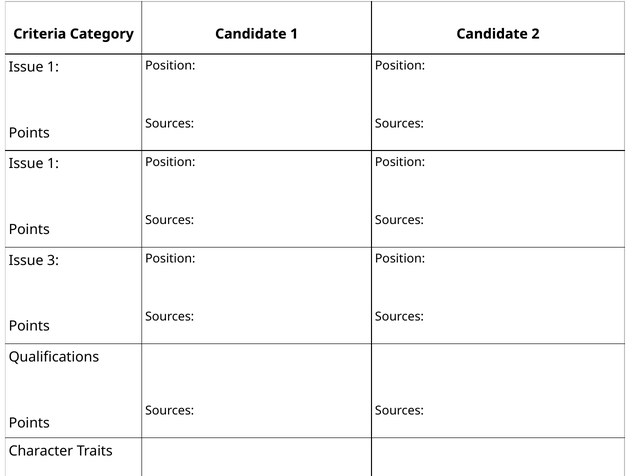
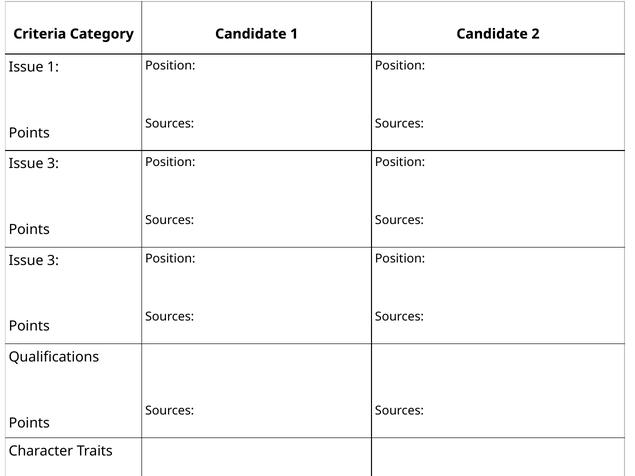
1: 1 -> 3 (53, 164)
